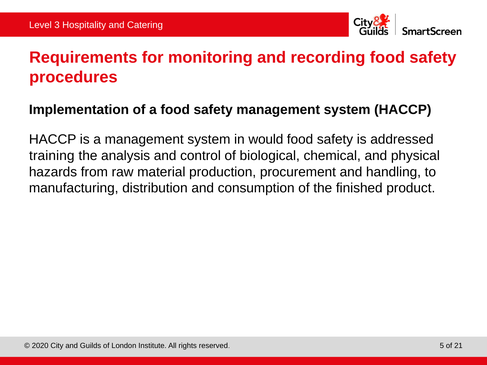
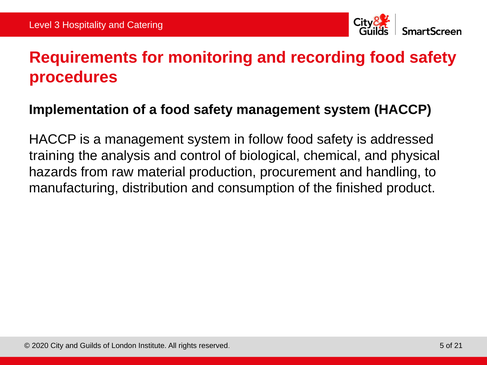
would: would -> follow (266, 140)
